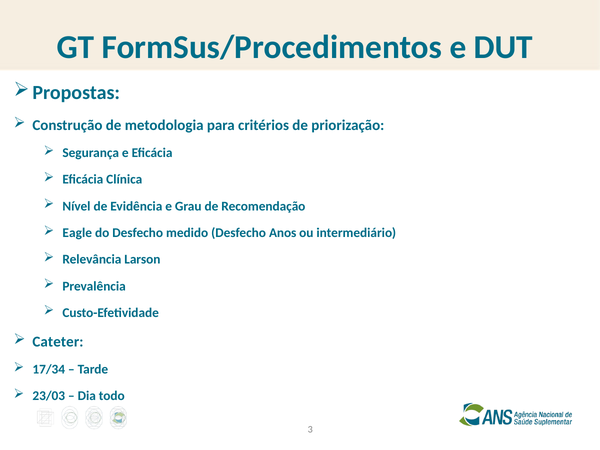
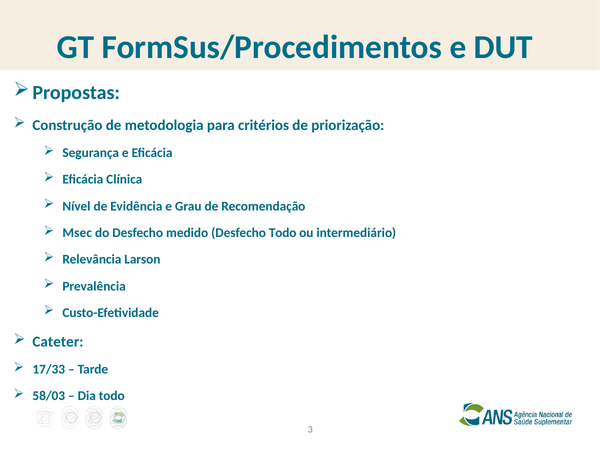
Eagle: Eagle -> Msec (77, 233)
Desfecho Anos: Anos -> Todo (283, 233)
17/34: 17/34 -> 17/33 (49, 369)
23/03: 23/03 -> 58/03 (49, 396)
